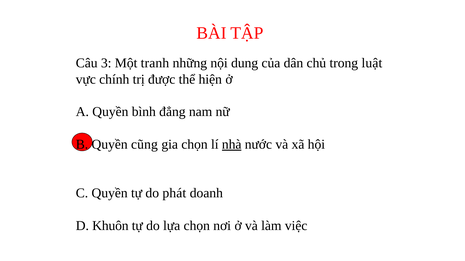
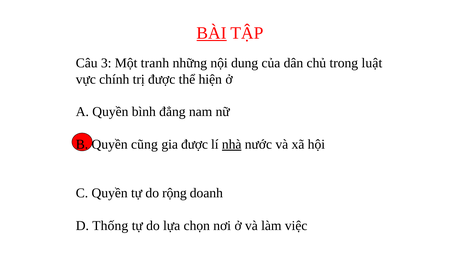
BÀI underline: none -> present (212, 33)
gia chọn: chọn -> được (195, 145)
phát: phát -> rộng (174, 193)
Khuôn: Khuôn -> Thống (110, 226)
